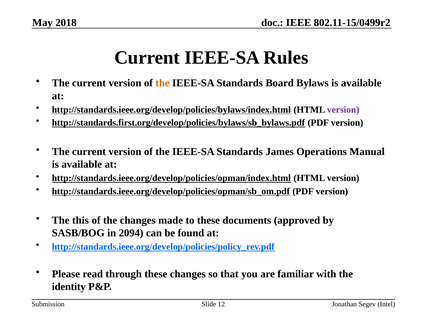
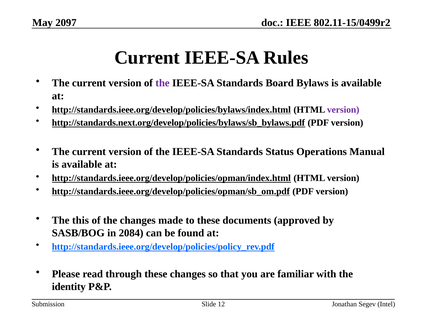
2018: 2018 -> 2097 (66, 23)
the colour: orange -> purple (163, 83)
http://standards.first.org/develop/policies/bylaws/sb_bylaws.pdf: http://standards.first.org/develop/policies/bylaws/sb_bylaws.pdf -> http://standards.next.org/develop/policies/bylaws/sb_bylaws.pdf (178, 123)
James: James -> Status (280, 152)
2094: 2094 -> 2084 (131, 233)
